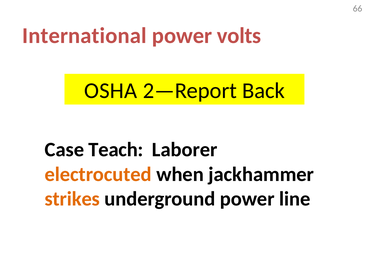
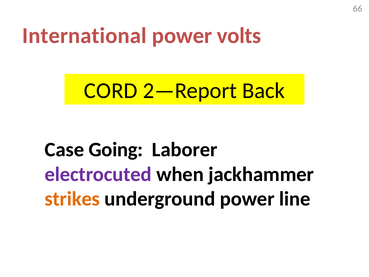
OSHA: OSHA -> CORD (111, 91)
Teach: Teach -> Going (116, 149)
electrocuted colour: orange -> purple (98, 174)
